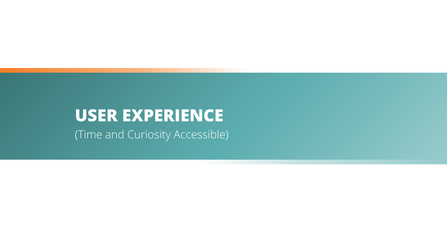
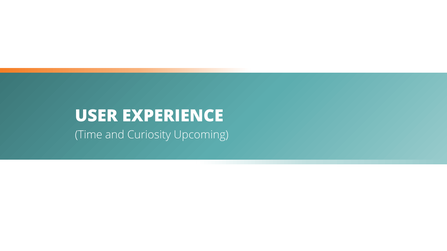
Accessible: Accessible -> Upcoming (201, 135)
